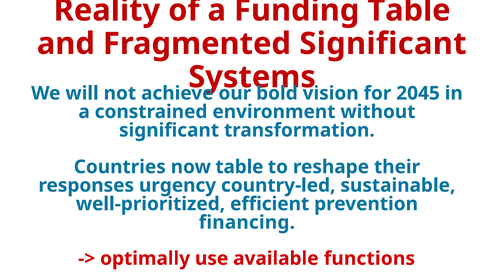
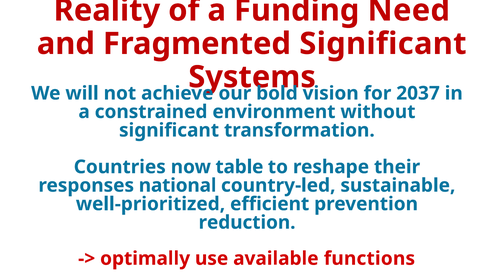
Funding Table: Table -> Need (409, 10)
2045: 2045 -> 2037 (418, 93)
urgency: urgency -> national (178, 185)
financing: financing -> reduction (247, 222)
